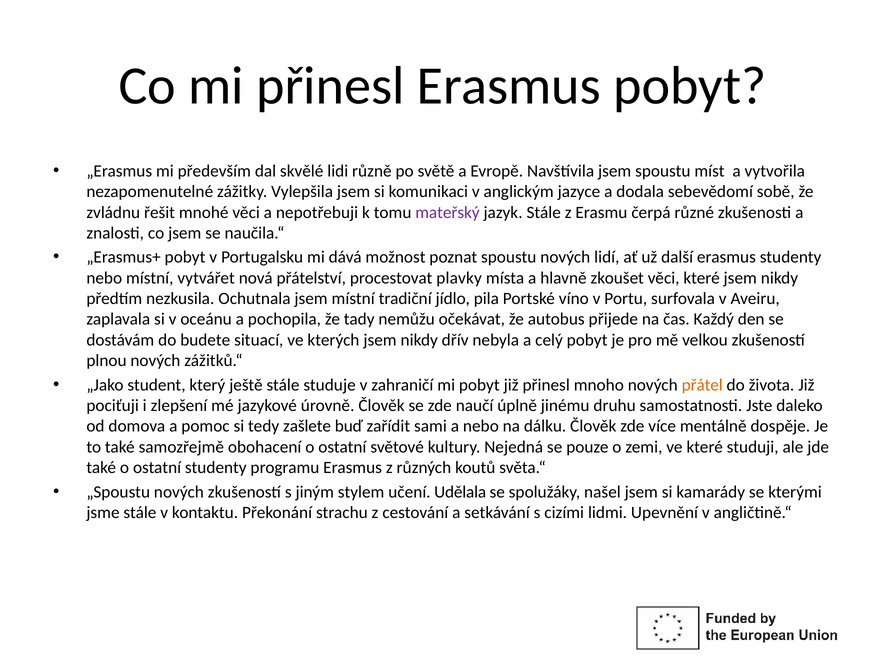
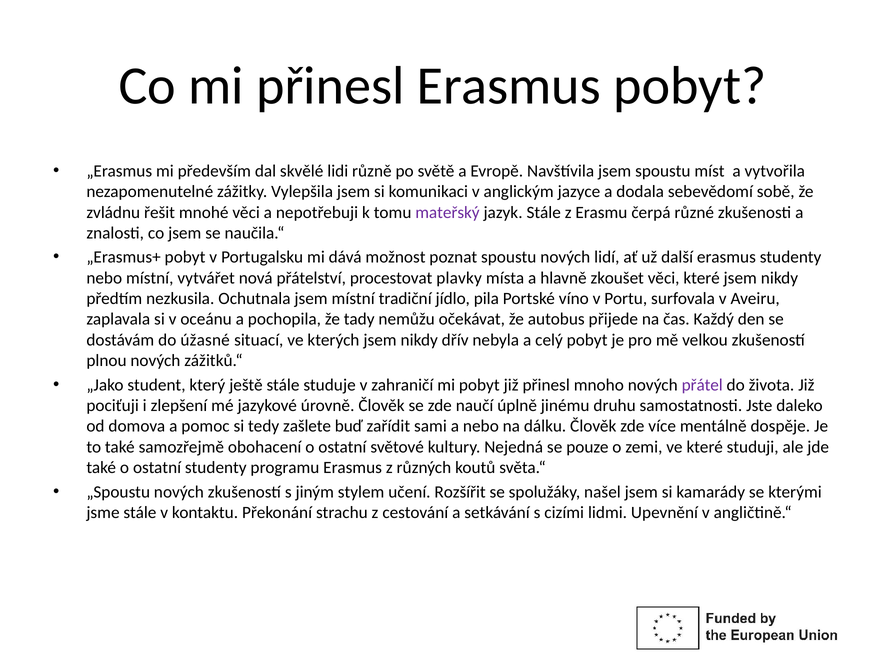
budete: budete -> úžasné (205, 340)
přátel colour: orange -> purple (702, 385)
Udělala: Udělala -> Rozšířit (460, 492)
